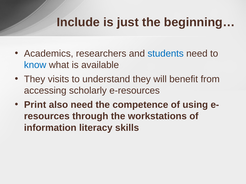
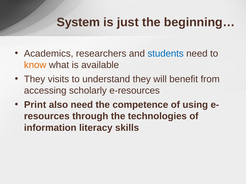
Include: Include -> System (78, 22)
know colour: blue -> orange (35, 65)
workstations: workstations -> technologies (157, 117)
